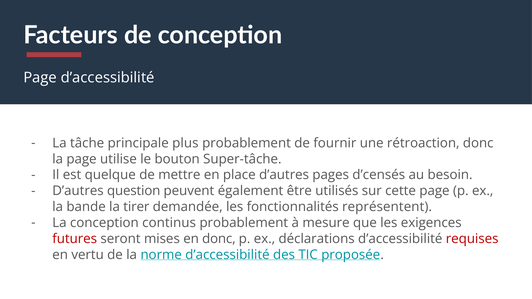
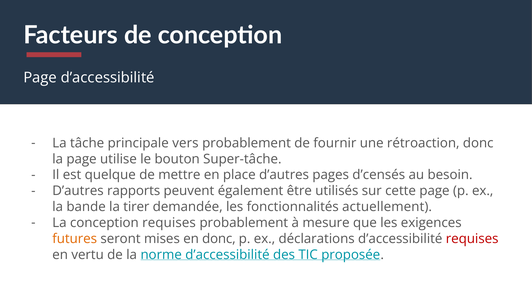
plus: plus -> vers (185, 143)
question: question -> rapports (134, 191)
représentent: représentent -> actuellement (387, 207)
conception continus: continus -> requises (169, 223)
futures colour: red -> orange (75, 239)
